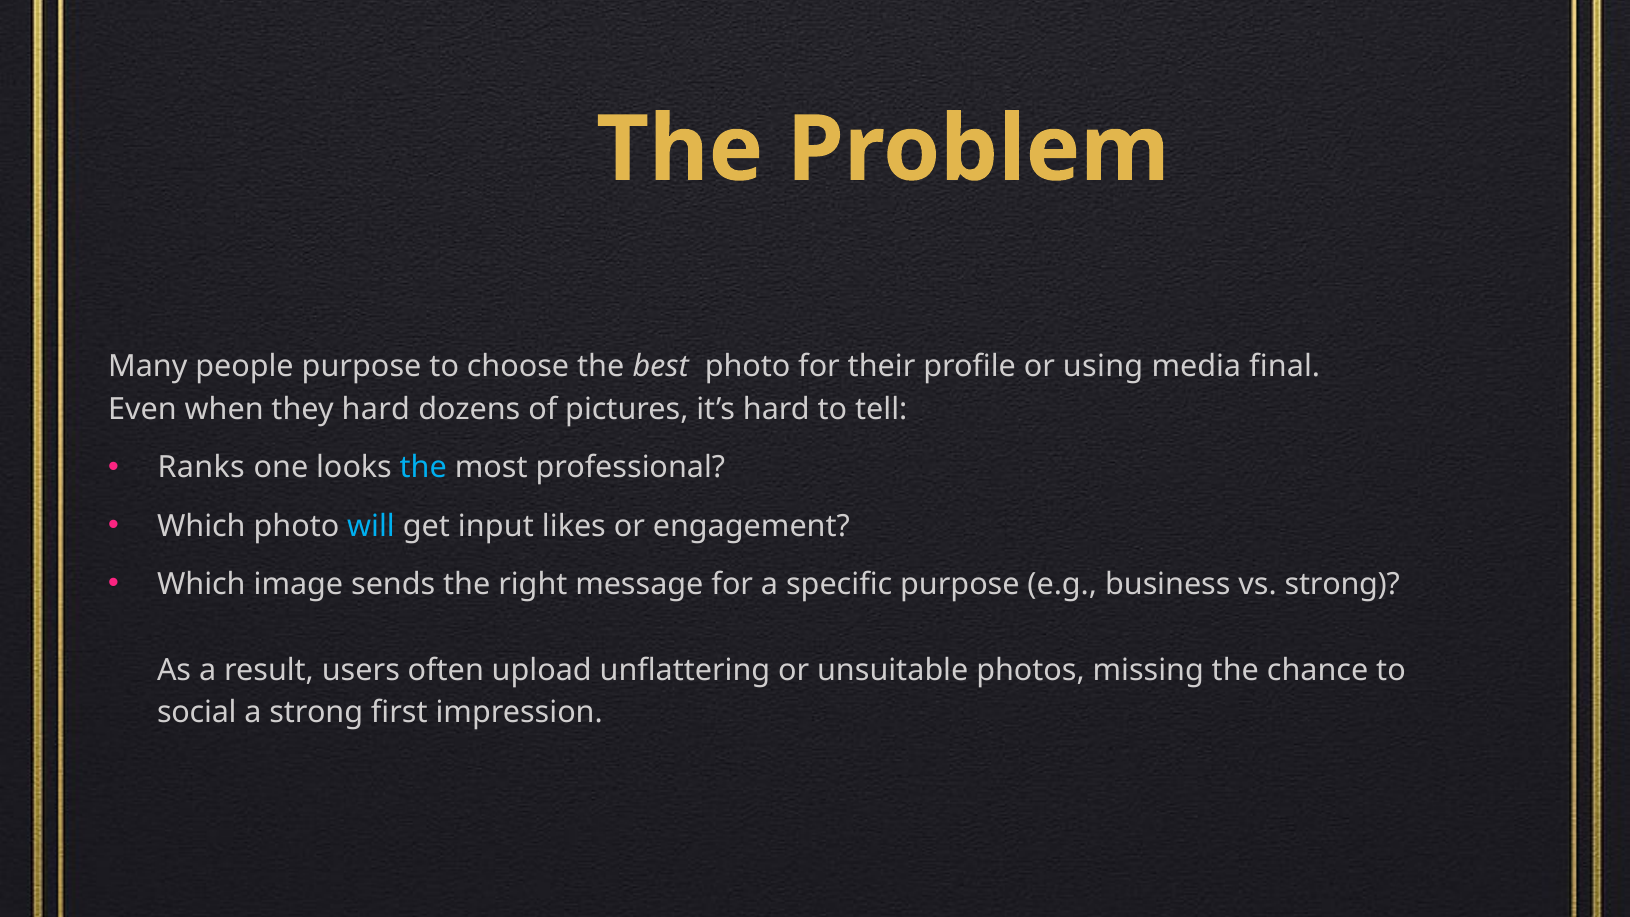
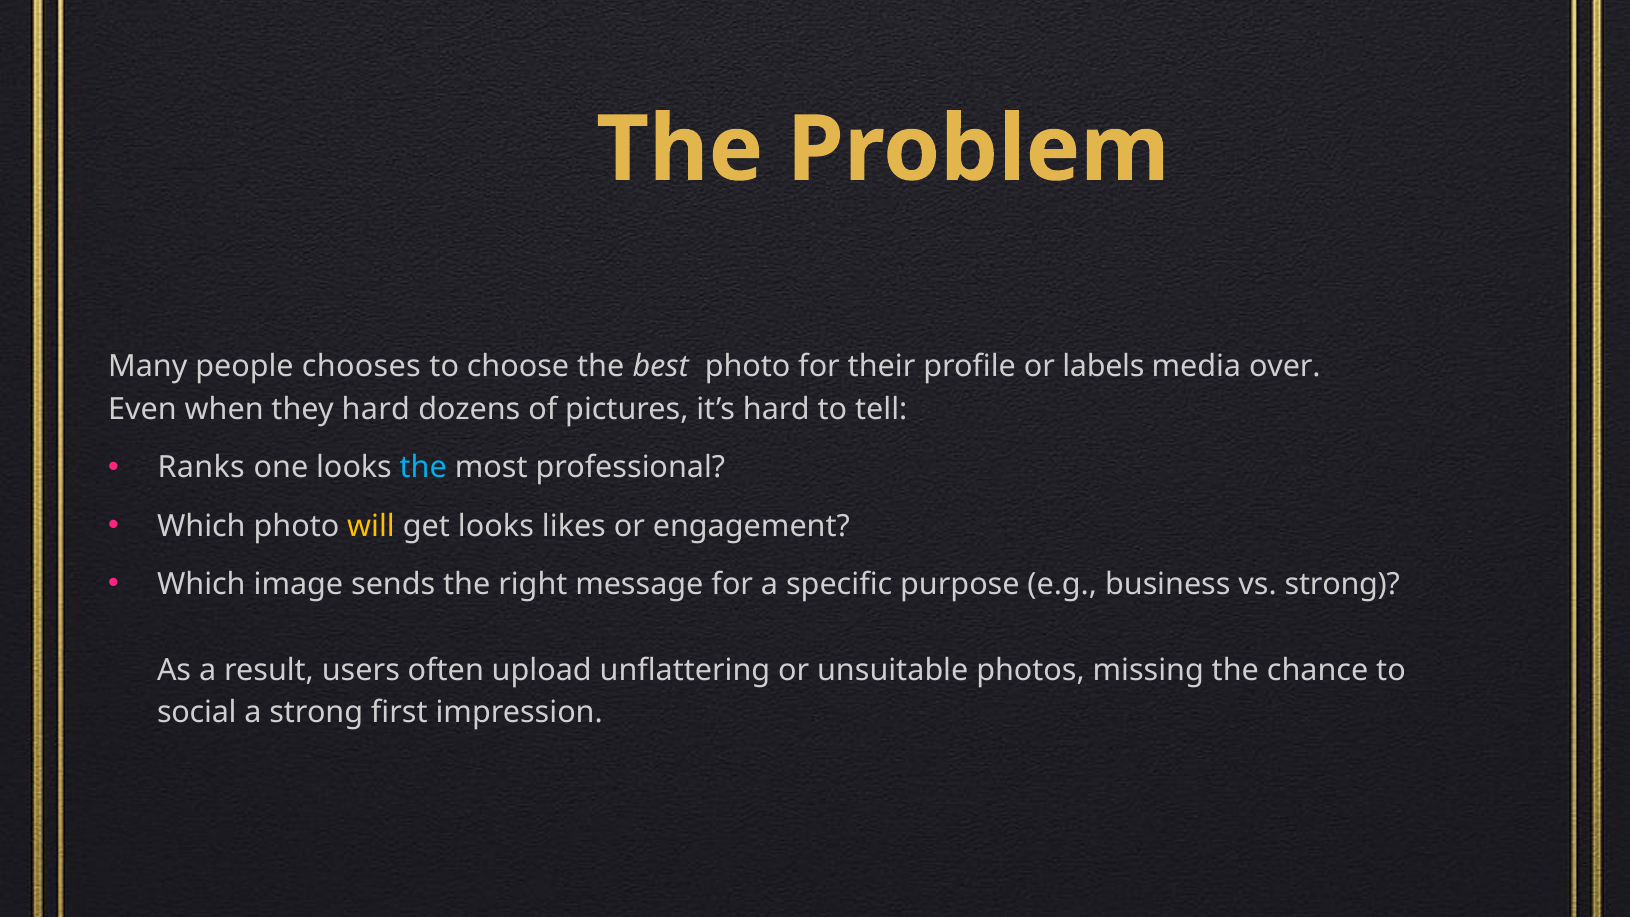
people purpose: purpose -> chooses (361, 367)
using: using -> labels (1103, 367)
final: final -> over (1285, 367)
will colour: light blue -> yellow (371, 526)
get input: input -> looks (496, 526)
